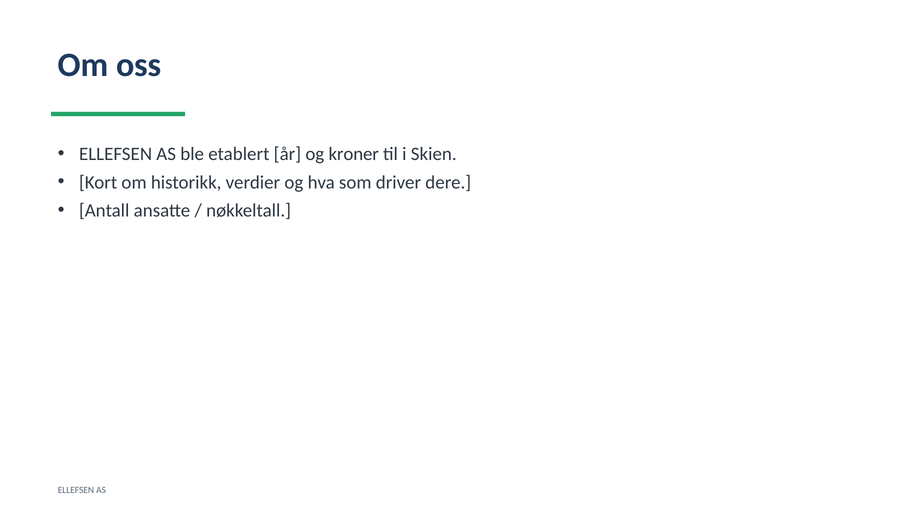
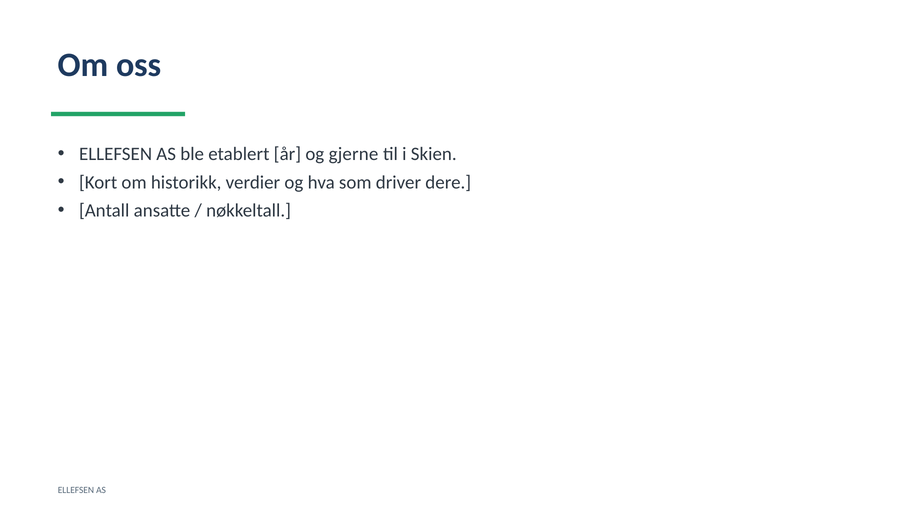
kroner: kroner -> gjerne (354, 154)
